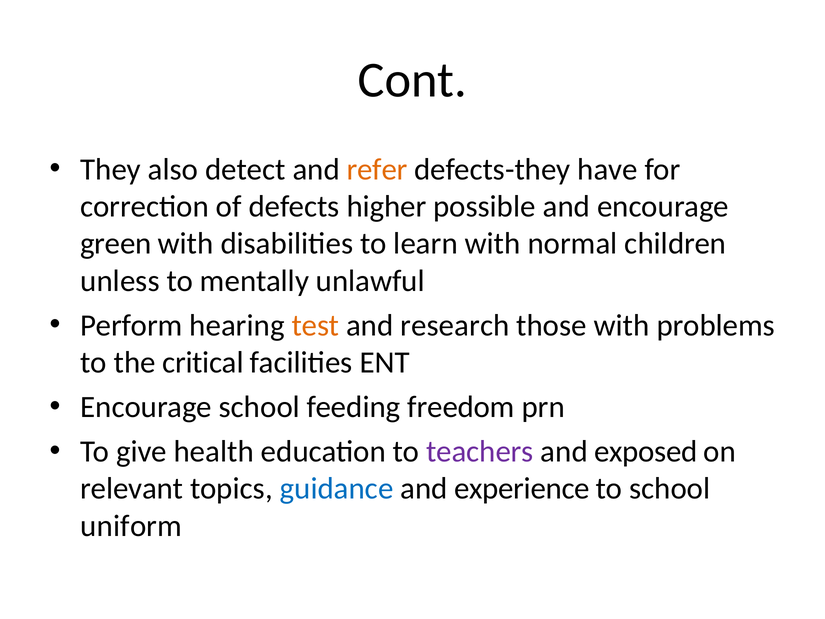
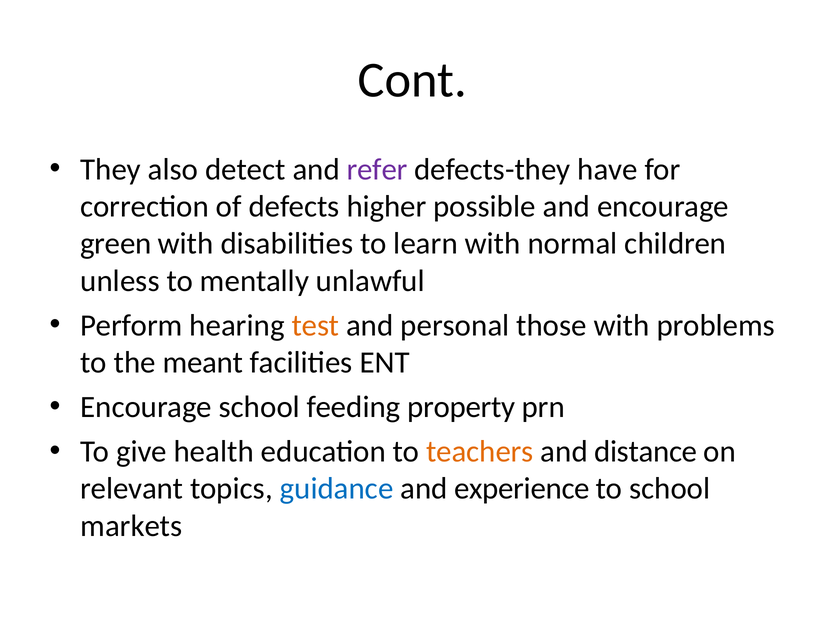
refer colour: orange -> purple (377, 169)
research: research -> personal (455, 325)
critical: critical -> meant (203, 362)
freedom: freedom -> property (461, 407)
teachers colour: purple -> orange (480, 451)
exposed: exposed -> distance (646, 451)
uniform: uniform -> markets (131, 526)
